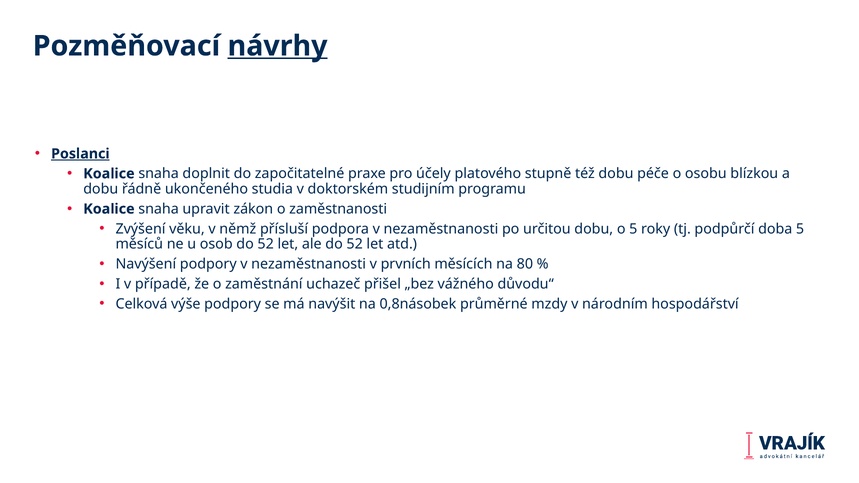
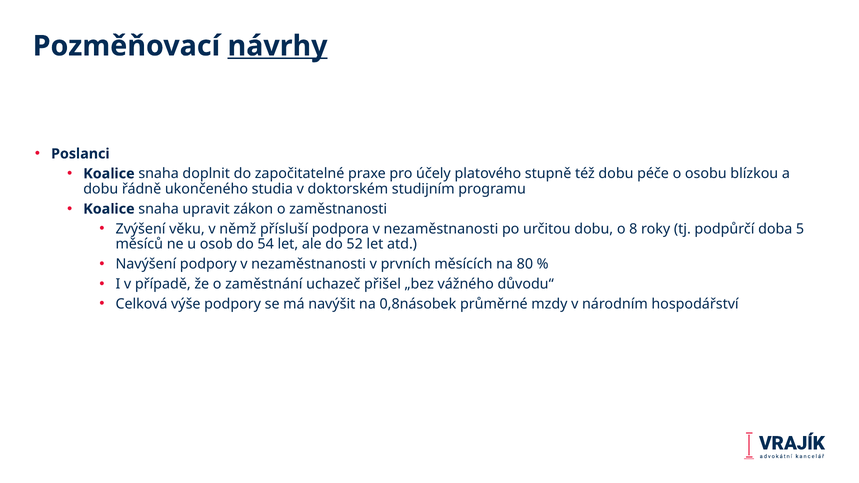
Poslanci underline: present -> none (80, 154)
o 5: 5 -> 8 (633, 229)
osob do 52: 52 -> 54 (266, 244)
